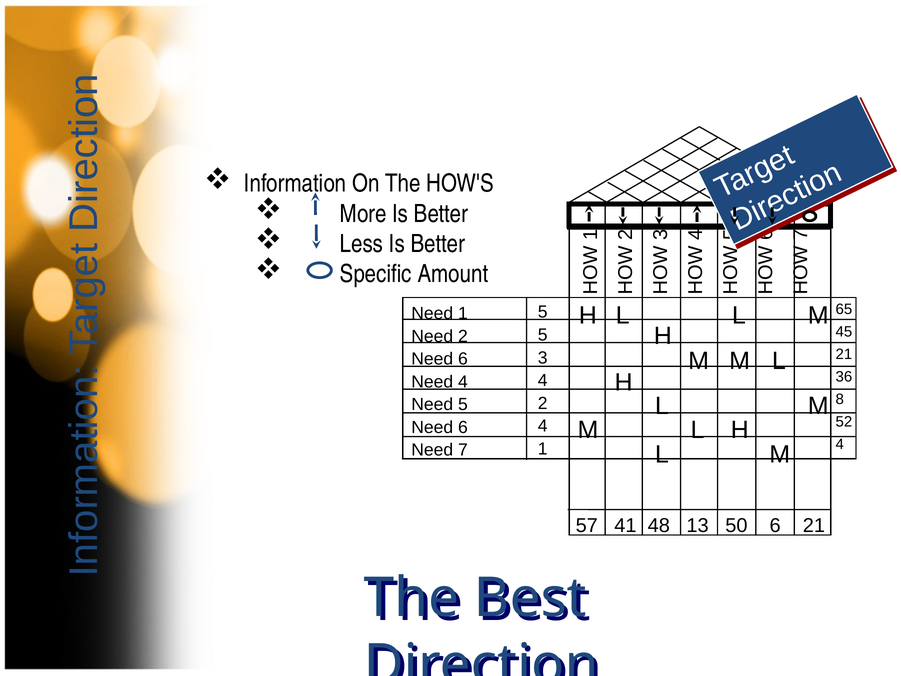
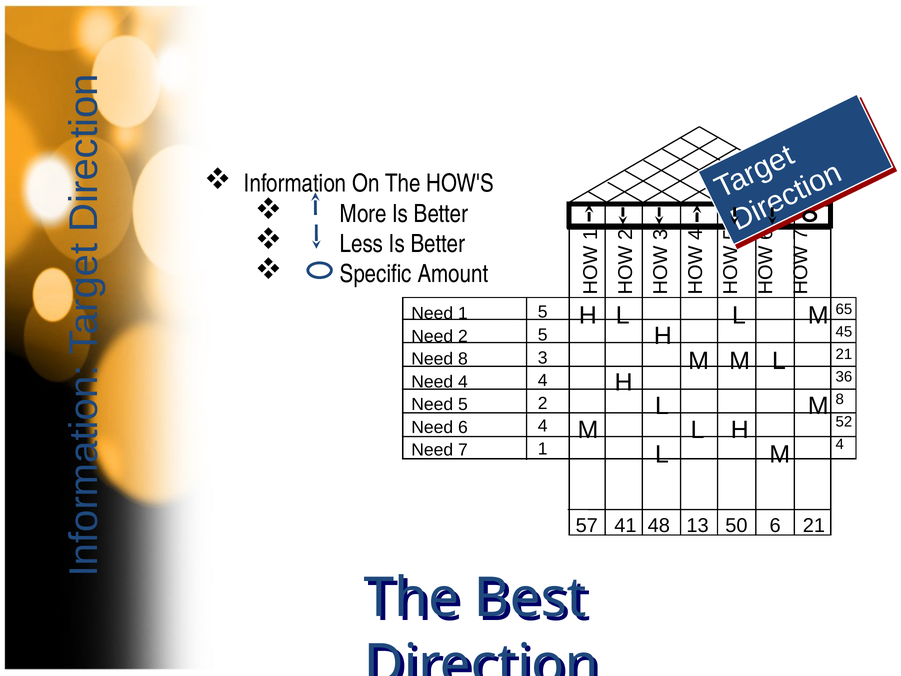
6: 6 -> 8 (463, 359)
